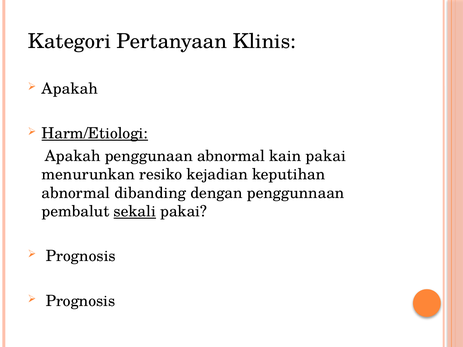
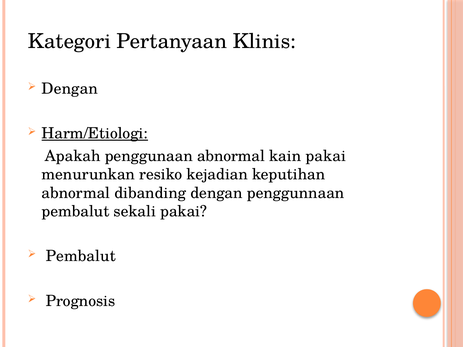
Apakah: Apakah -> Dengan (70, 89)
sekali underline: present -> none (135, 212)
Prognosis: Prognosis -> Pembalut (81, 256)
